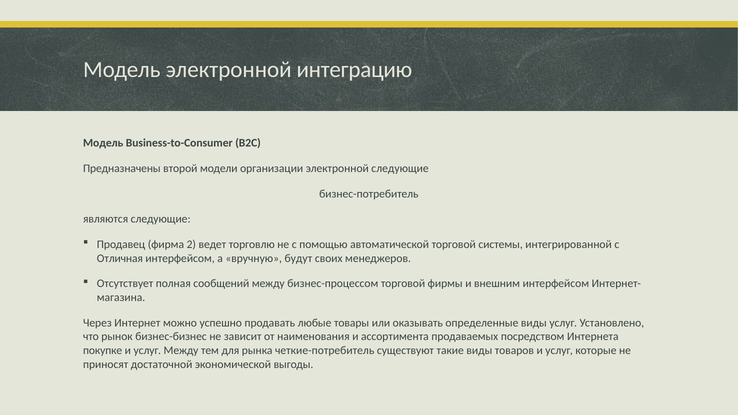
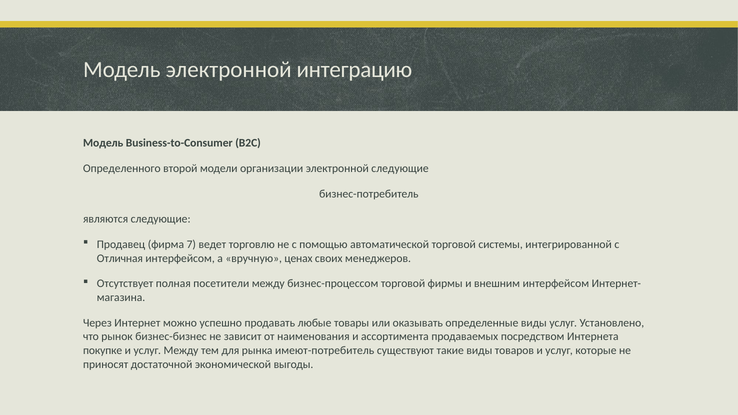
Предназначены: Предназначены -> Определенного (122, 168)
2: 2 -> 7 (191, 245)
будут: будут -> ценах (298, 258)
сообщений: сообщений -> посетители (221, 284)
четкие-потребитель: четкие-потребитель -> имеют-потребитель (325, 351)
